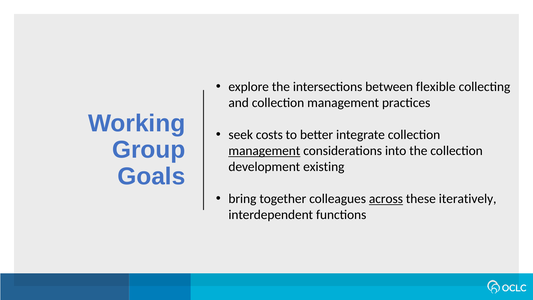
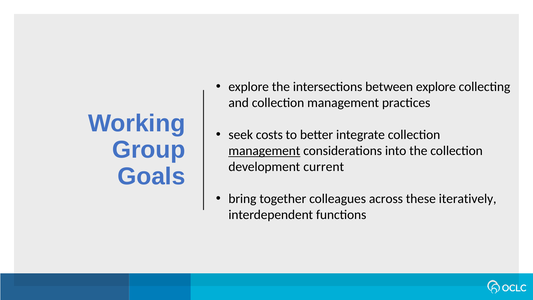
between flexible: flexible -> explore (436, 87)
existing: existing -> current (324, 167)
across underline: present -> none (386, 199)
